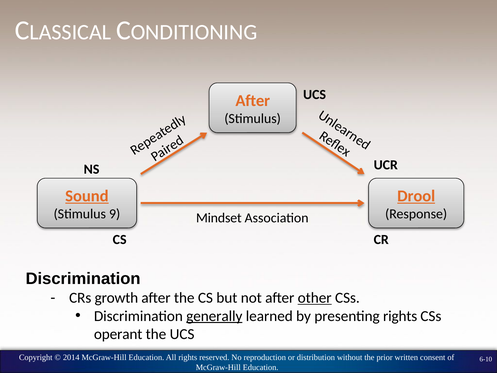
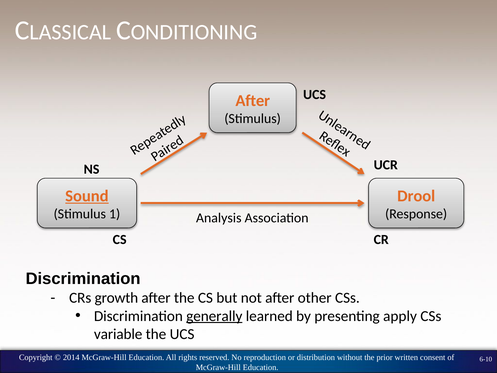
Drool underline: present -> none (416, 196)
9: 9 -> 1 (115, 214)
Mindset: Mindset -> Analysis (219, 218)
other underline: present -> none (315, 298)
presenting rights: rights -> apply (400, 316)
operant: operant -> variable (118, 334)
